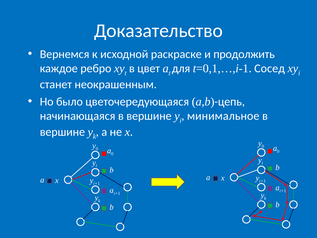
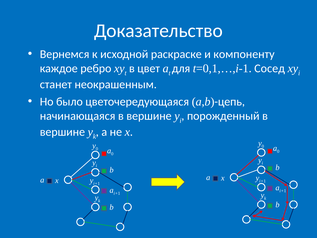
продолжить: продолжить -> компоненту (244, 54)
минимальное: минимальное -> порожденный (223, 116)
